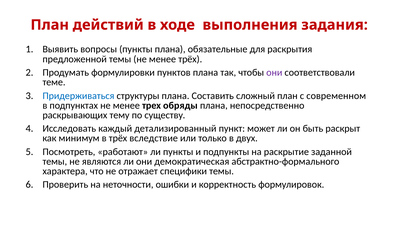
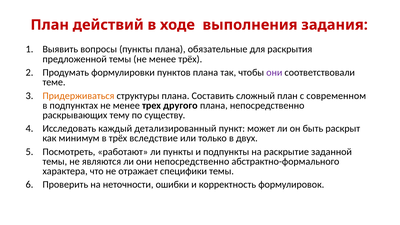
Придерживаться colour: blue -> orange (78, 96)
обряды: обряды -> другого (180, 105)
они демократическая: демократическая -> непосредственно (192, 162)
